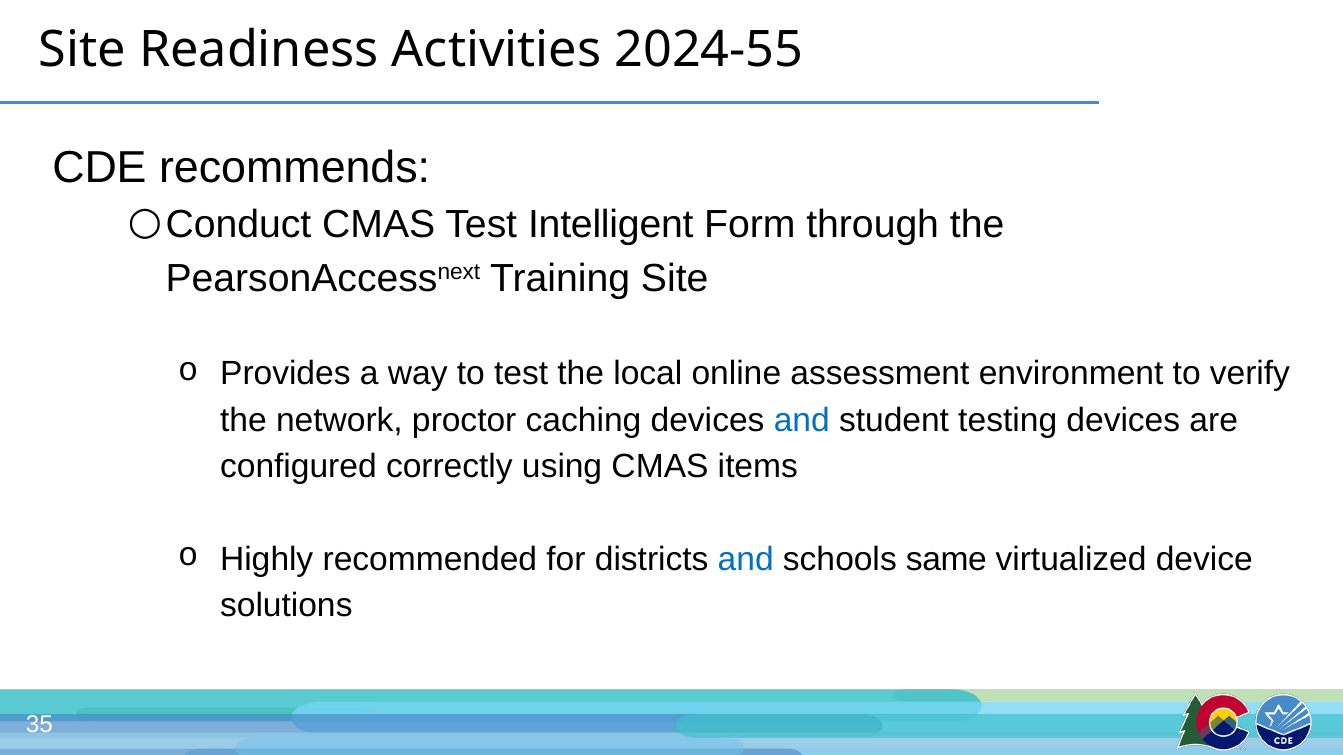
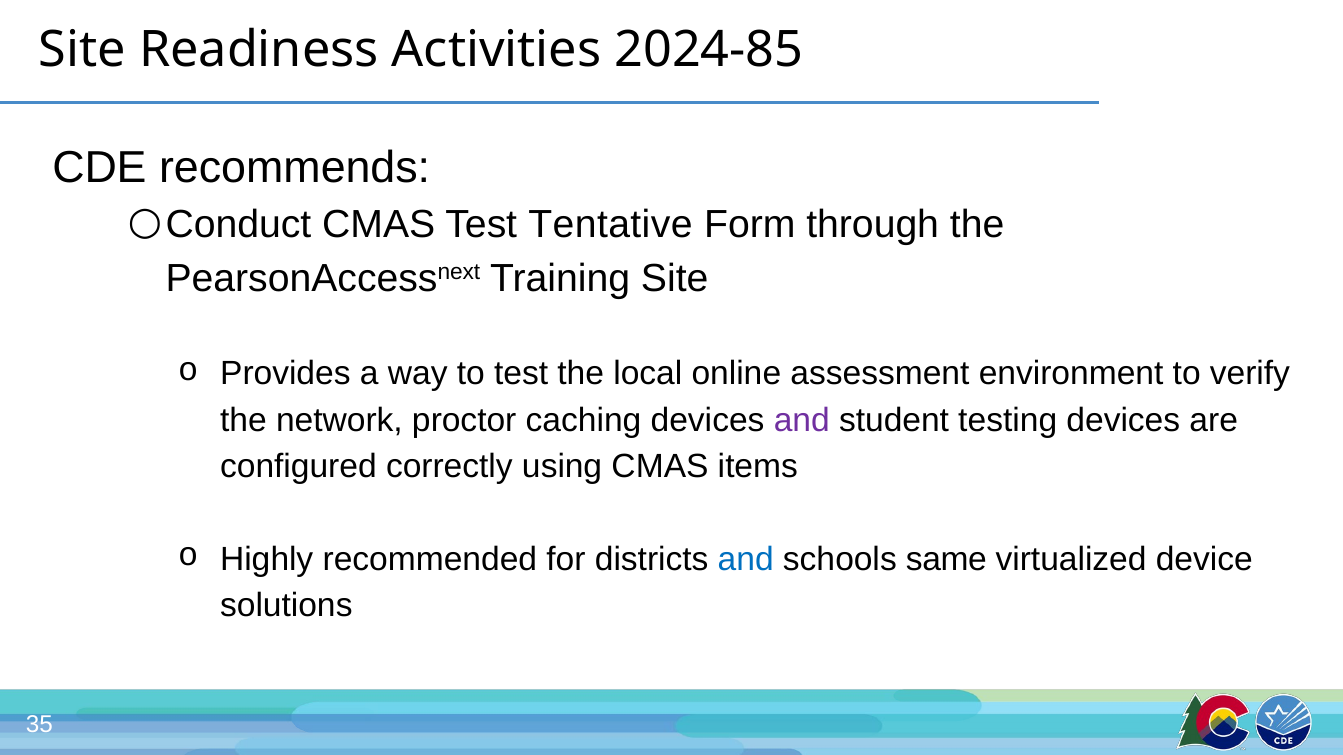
2024-55: 2024-55 -> 2024-85 (709, 50)
Intelligent: Intelligent -> Tentative (610, 224)
and colour: blue -> purple (802, 420)
